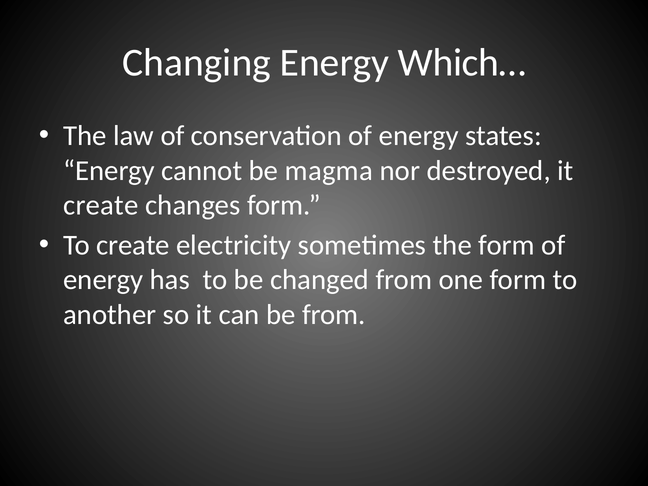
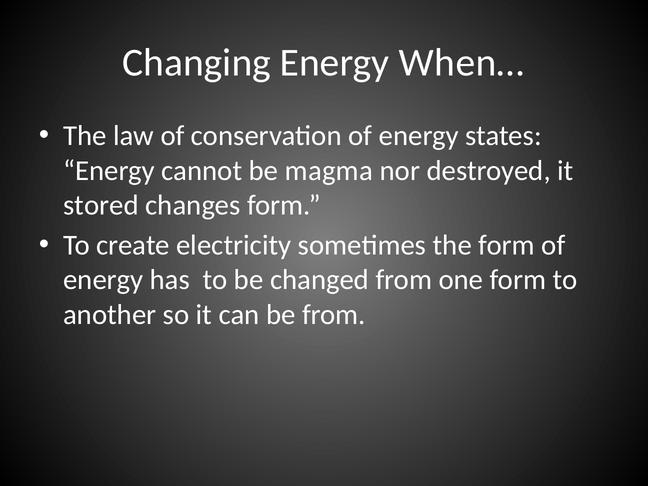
Which…: Which… -> When… (462, 63)
create: create -> stored (101, 205)
